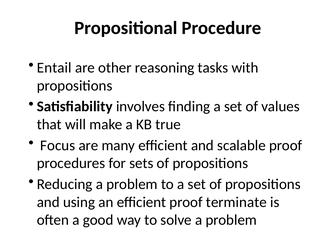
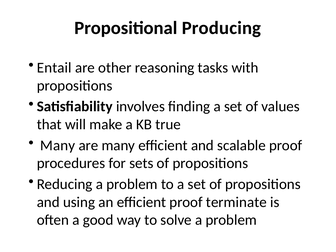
Procedure: Procedure -> Producing (221, 28)
Focus: Focus -> Many (58, 145)
